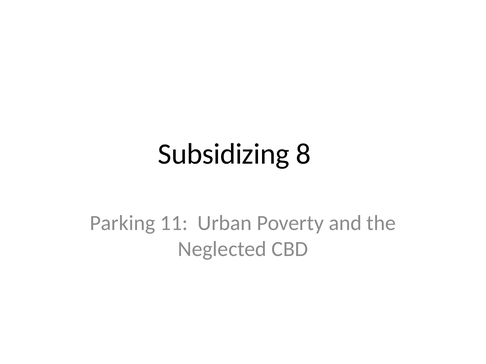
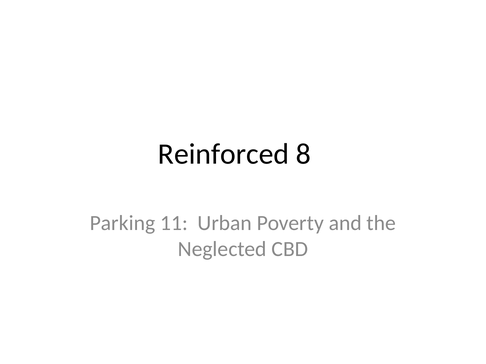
Subsidizing: Subsidizing -> Reinforced (224, 154)
